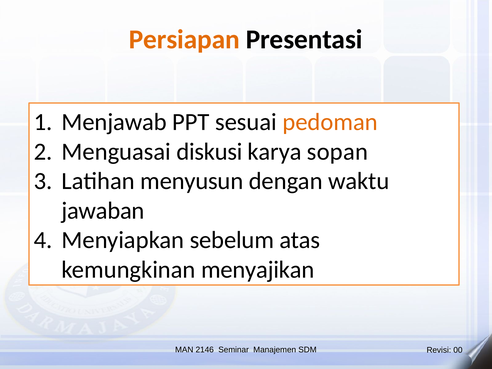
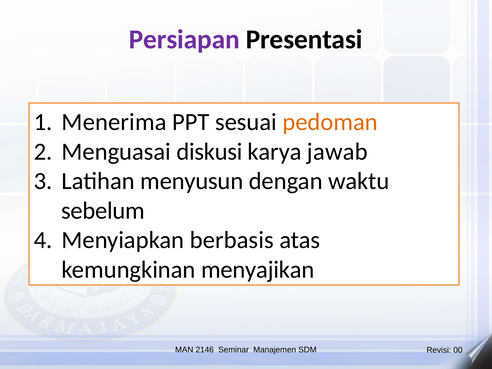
Persiapan colour: orange -> purple (184, 40)
Menjawab: Menjawab -> Menerima (114, 122)
sopan: sopan -> jawab (337, 152)
jawaban: jawaban -> sebelum (103, 211)
sebelum: sebelum -> berbasis (232, 240)
